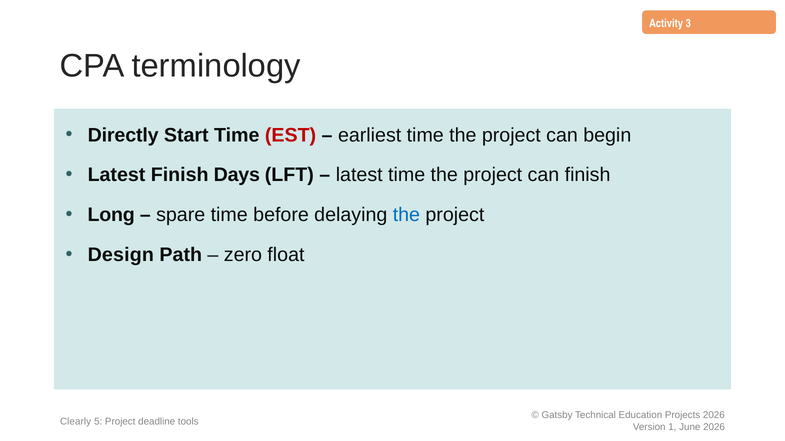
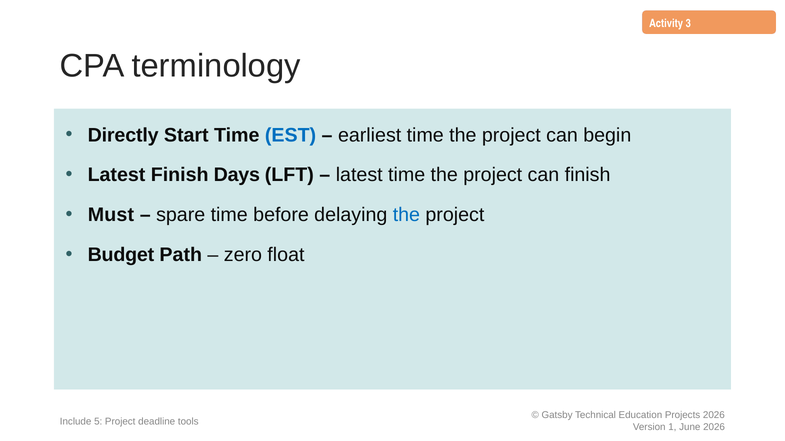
EST colour: red -> blue (291, 135)
Long: Long -> Must (111, 215)
Design: Design -> Budget (121, 255)
Clearly: Clearly -> Include (76, 422)
